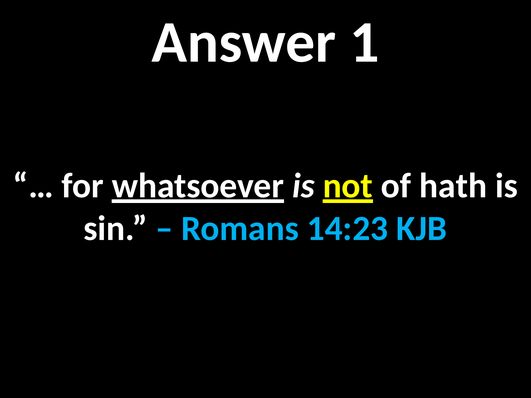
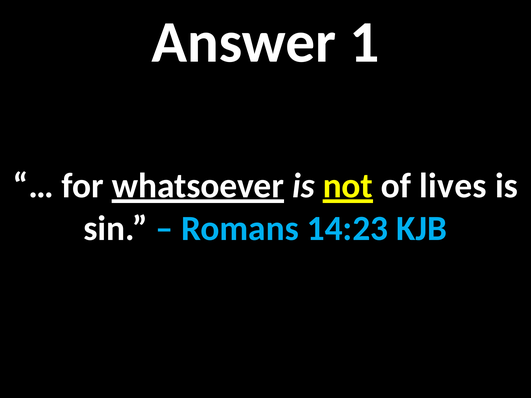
hath: hath -> lives (453, 186)
